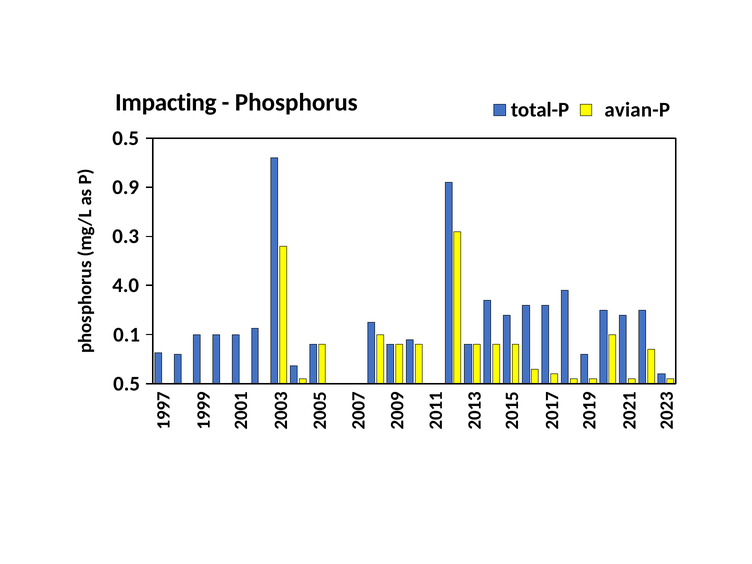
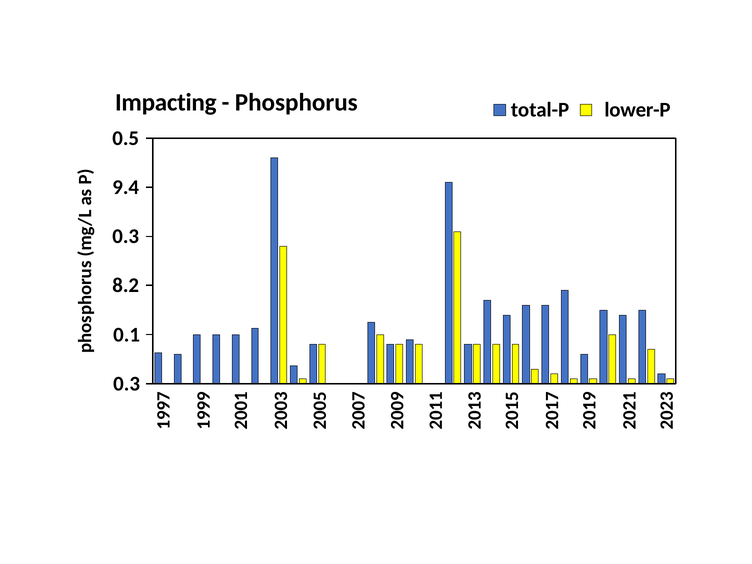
avian-P: avian-P -> lower-P (637, 110)
0.9: 0.9 -> 9.4 (126, 187)
4.0: 4.0 -> 8.2 (126, 286)
0.5: 0.5 -> 0.3 (127, 384)
